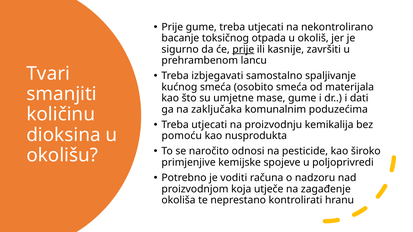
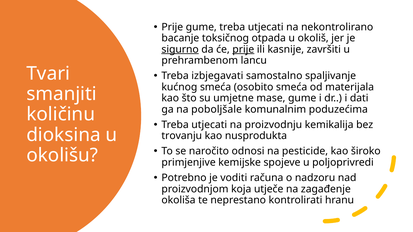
sigurno underline: none -> present (180, 49)
zaključaka: zaključaka -> poboljšale (217, 109)
pomoću: pomoću -> trovanju (182, 136)
